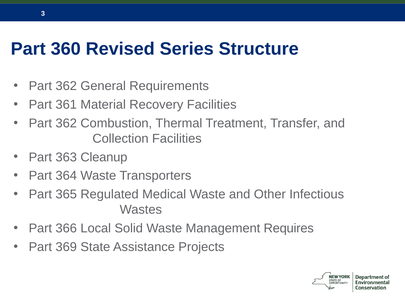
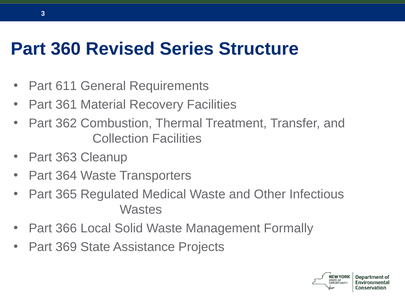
362: 362 -> 611 (66, 86)
Requires: Requires -> Formally (289, 229)
